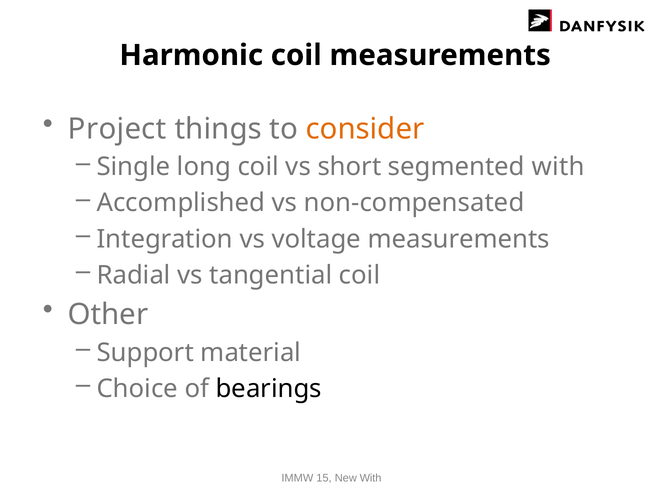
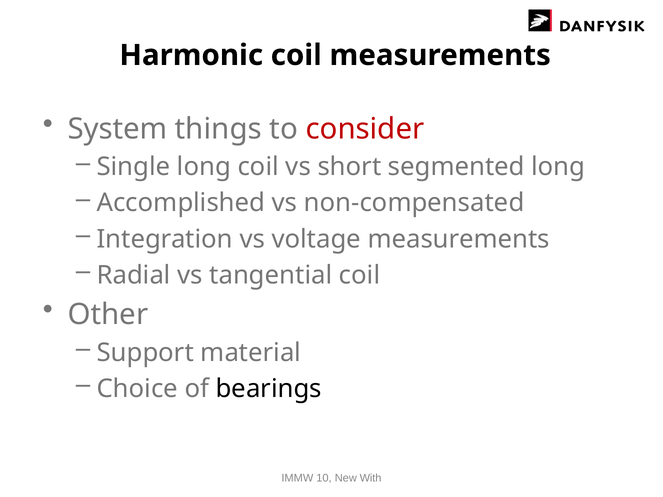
Project: Project -> System (117, 129)
consider colour: orange -> red (365, 129)
segmented with: with -> long (558, 167)
15: 15 -> 10 (324, 478)
